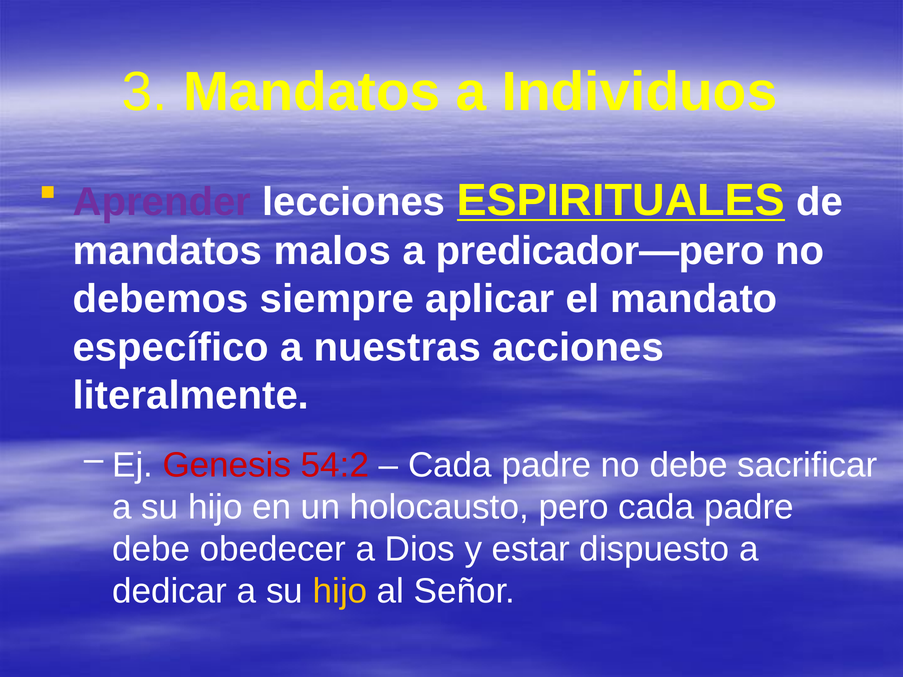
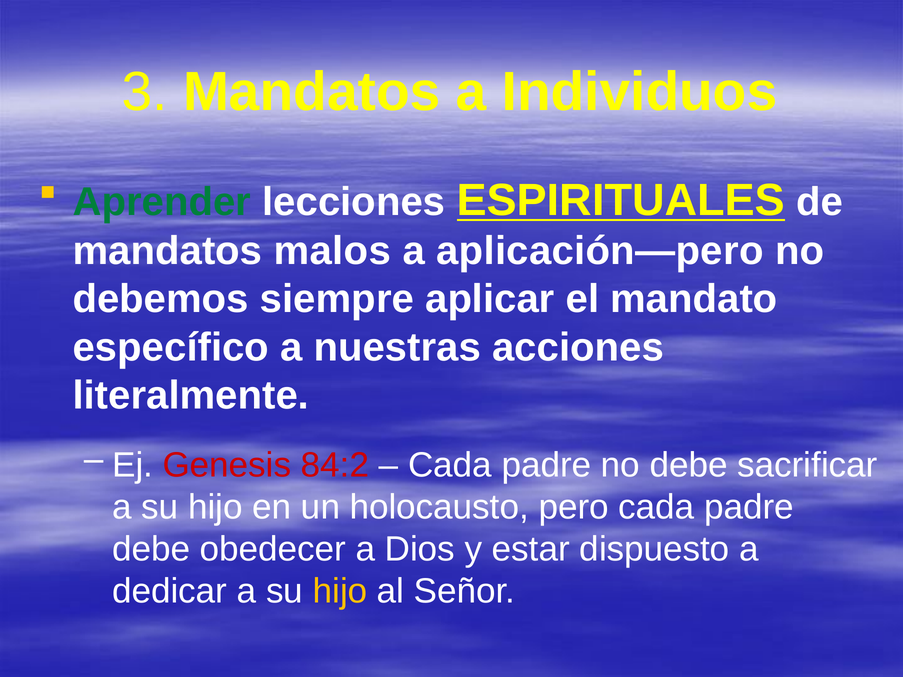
Aprender colour: purple -> green (162, 202)
predicador—pero: predicador—pero -> aplicación—pero (600, 251)
54:2: 54:2 -> 84:2 (335, 465)
